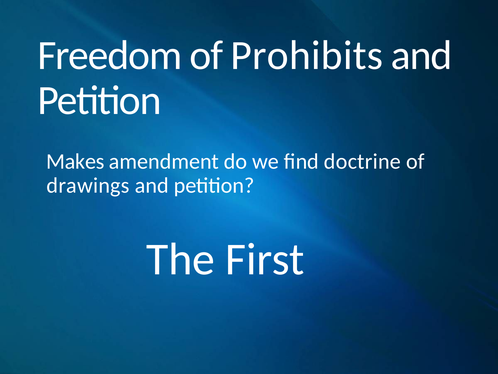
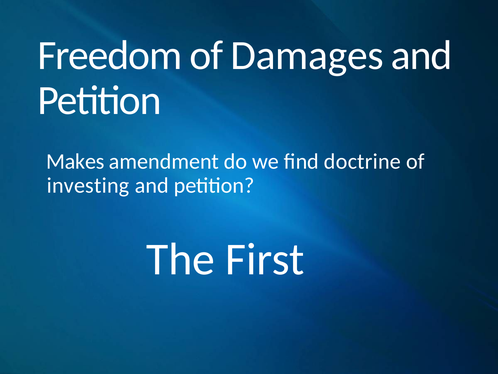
Prohibits: Prohibits -> Damages (307, 55)
drawings: drawings -> investing (88, 185)
